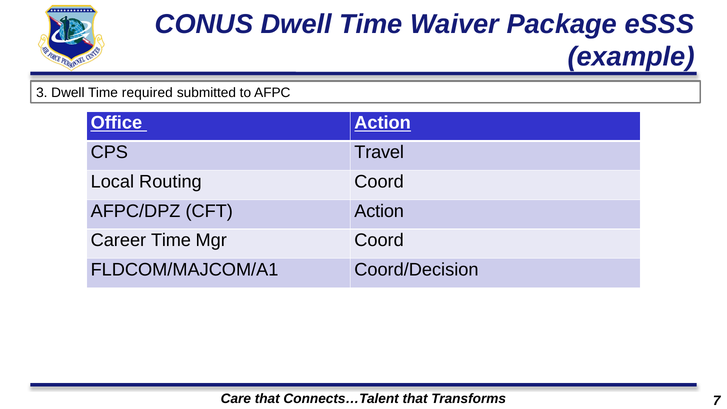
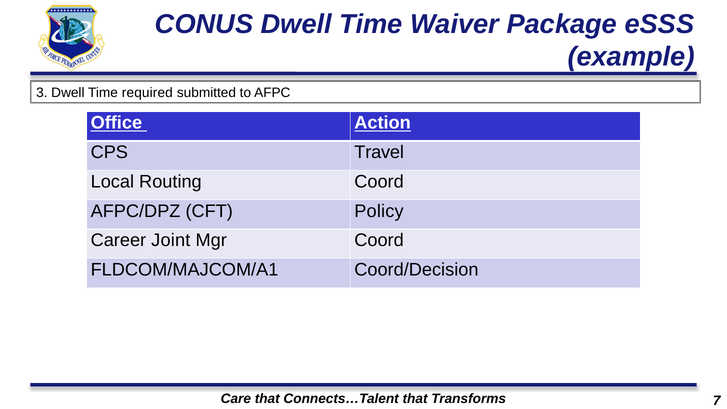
CFT Action: Action -> Policy (379, 211)
Career Time: Time -> Joint (171, 240)
